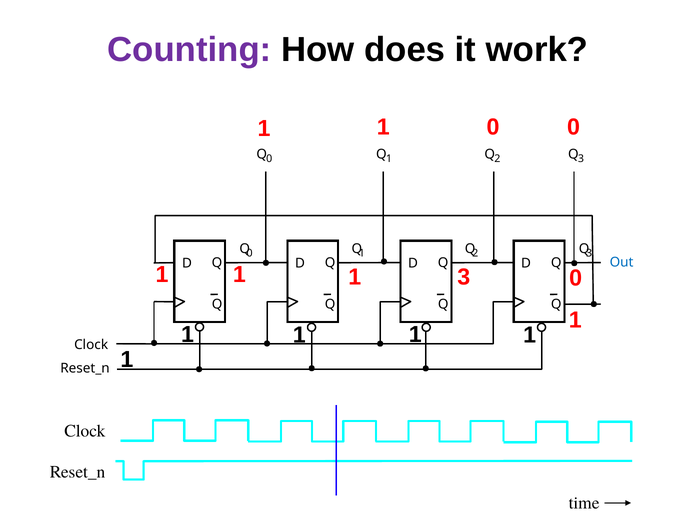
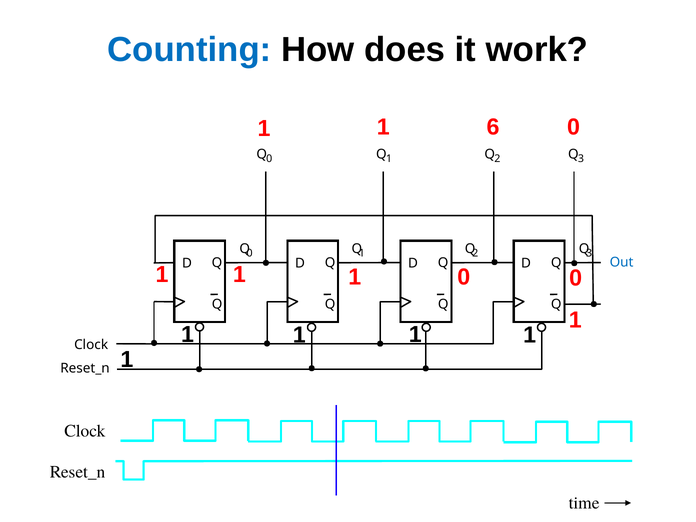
Counting colour: purple -> blue (189, 50)
1 0: 0 -> 6 (493, 127)
1 3: 3 -> 0 (464, 277)
